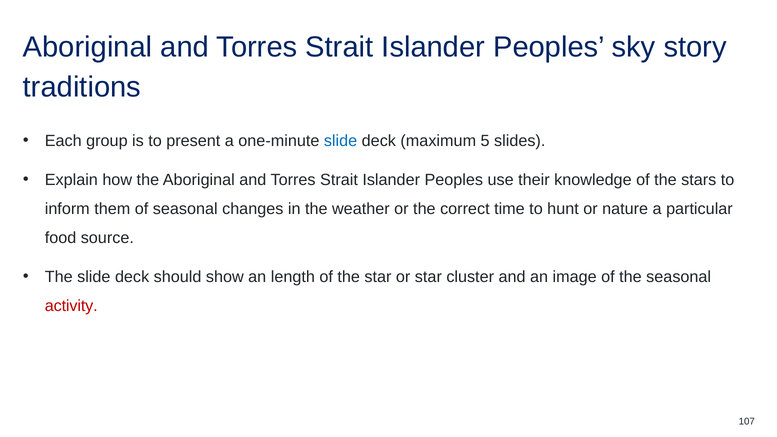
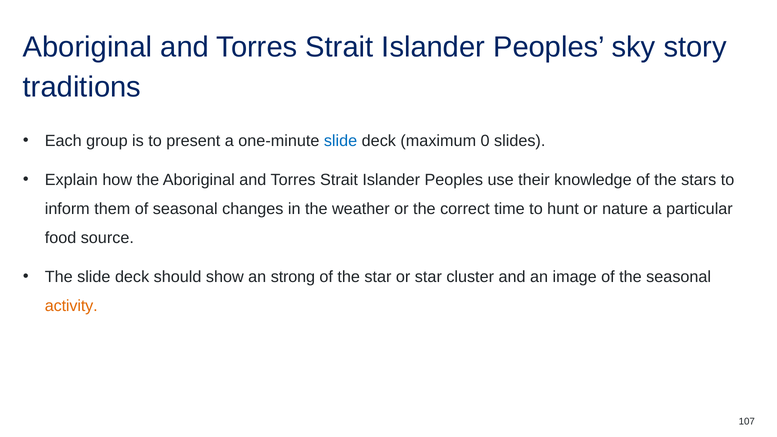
5: 5 -> 0 (485, 141)
length: length -> strong (293, 277)
activity colour: red -> orange (71, 306)
